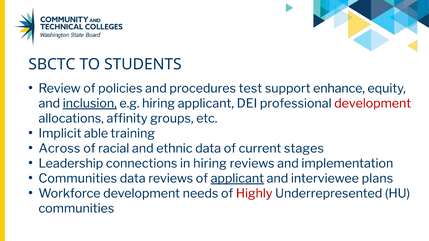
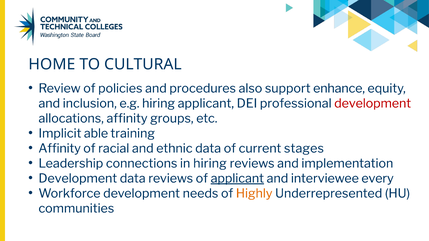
SBCTC: SBCTC -> HOME (52, 64)
STUDENTS: STUDENTS -> CULTURAL (143, 64)
test: test -> also (250, 89)
inclusion underline: present -> none (90, 104)
Across: Across -> Affinity (60, 149)
Communities: Communities -> Development (78, 179)
plans: plans -> every (378, 179)
Highly colour: red -> orange (254, 194)
